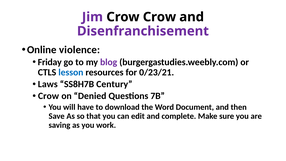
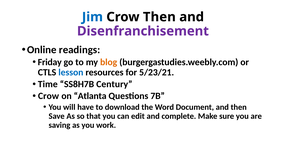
Jim colour: purple -> blue (92, 17)
Crow Crow: Crow -> Then (159, 17)
violence: violence -> readings (80, 50)
blog colour: purple -> orange (109, 62)
0/23/21: 0/23/21 -> 5/23/21 (157, 72)
Laws: Laws -> Time (48, 84)
Denied: Denied -> Atlanta (90, 96)
